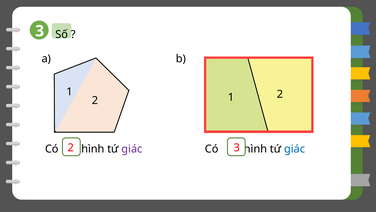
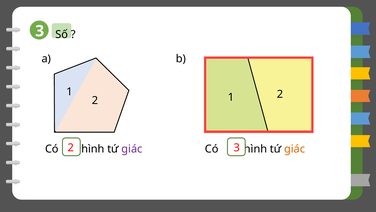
giác colour: blue -> orange (295, 149)
